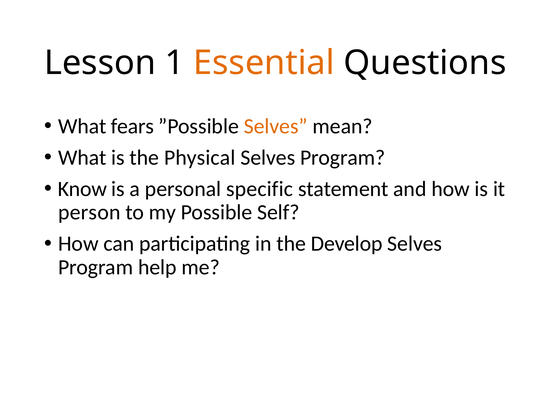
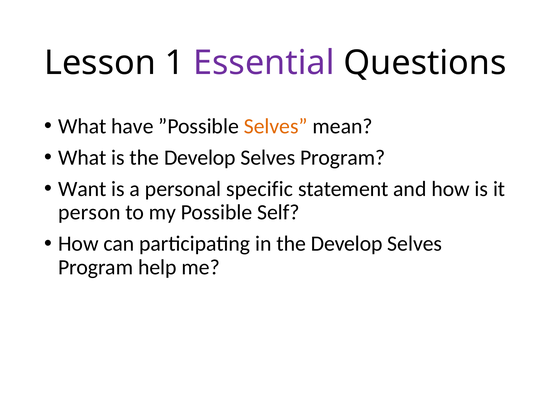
Essential colour: orange -> purple (264, 63)
fears: fears -> have (132, 126)
is the Physical: Physical -> Develop (200, 158)
Know: Know -> Want (82, 189)
